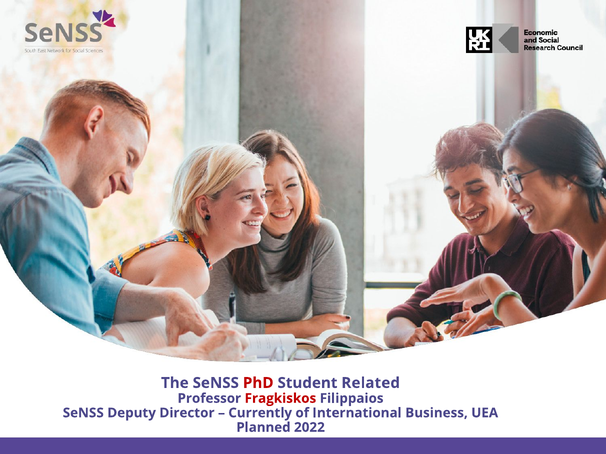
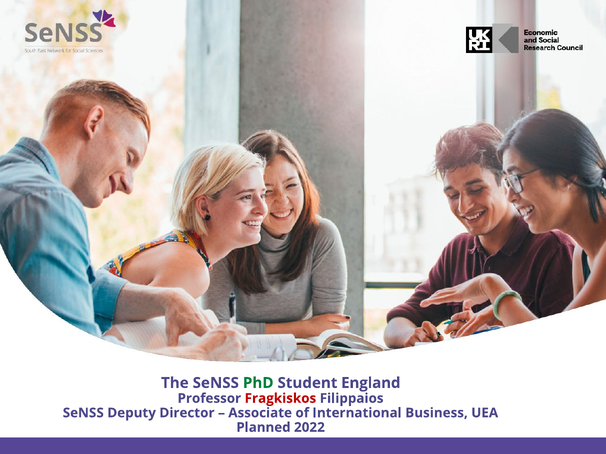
PhD colour: red -> green (258, 383)
Related: Related -> England (371, 383)
Currently: Currently -> Associate (260, 413)
